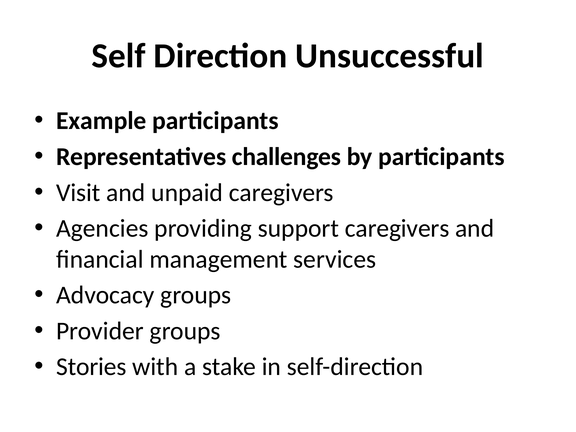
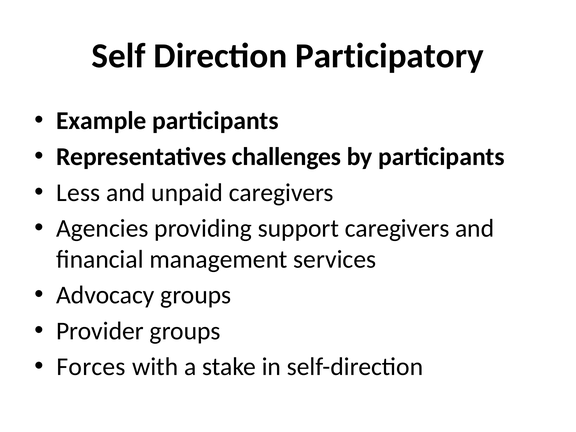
Unsuccessful: Unsuccessful -> Participatory (390, 56)
Visit: Visit -> Less (78, 193)
Stories: Stories -> Forces (91, 367)
